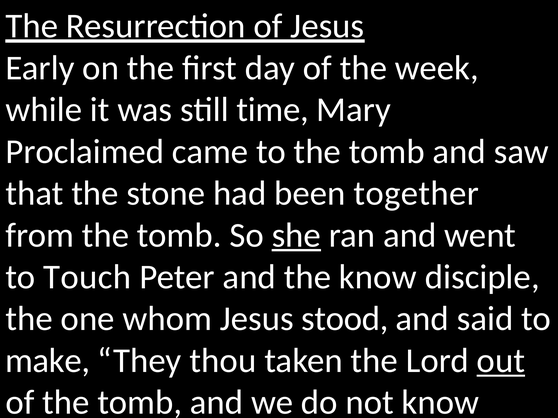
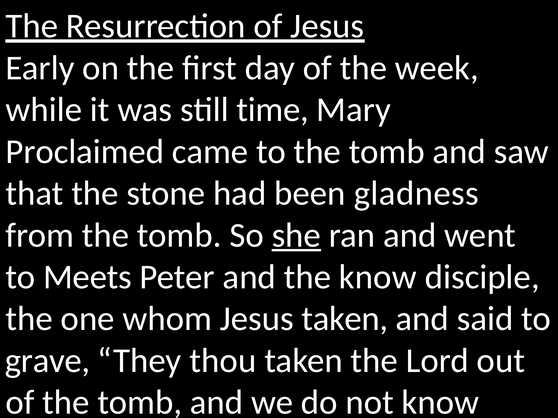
together: together -> gladness (416, 194)
Touch: Touch -> Meets (87, 277)
Jesus stood: stood -> taken (345, 319)
make: make -> grave (48, 361)
out underline: present -> none (501, 361)
